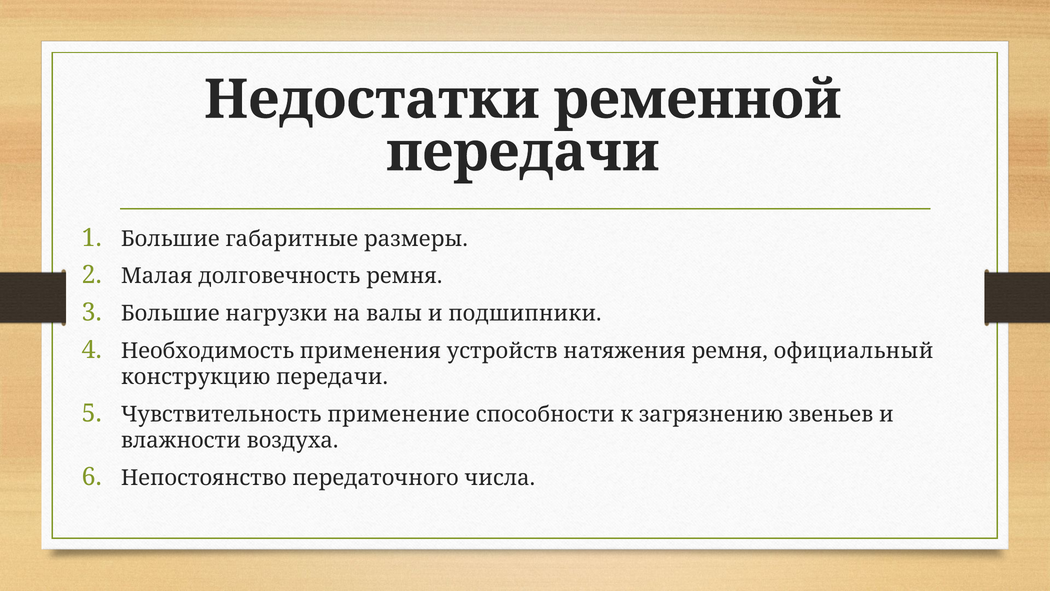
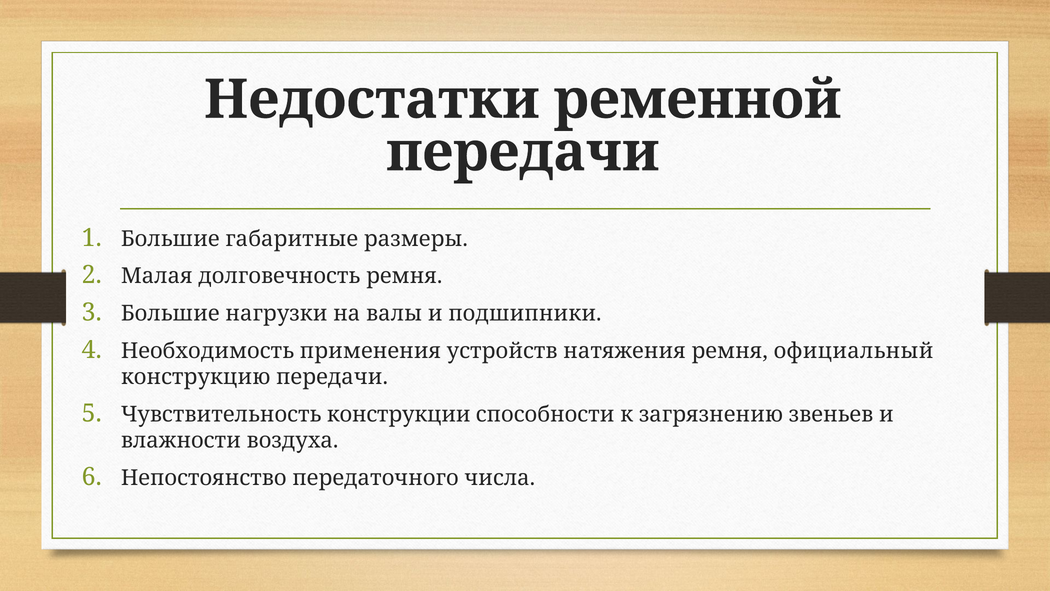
применение: применение -> конструкции (399, 414)
